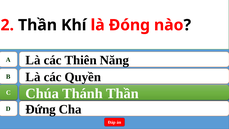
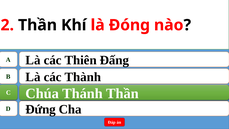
Năng: Năng -> Đấng (114, 60)
Quyền: Quyền -> Thành (83, 77)
